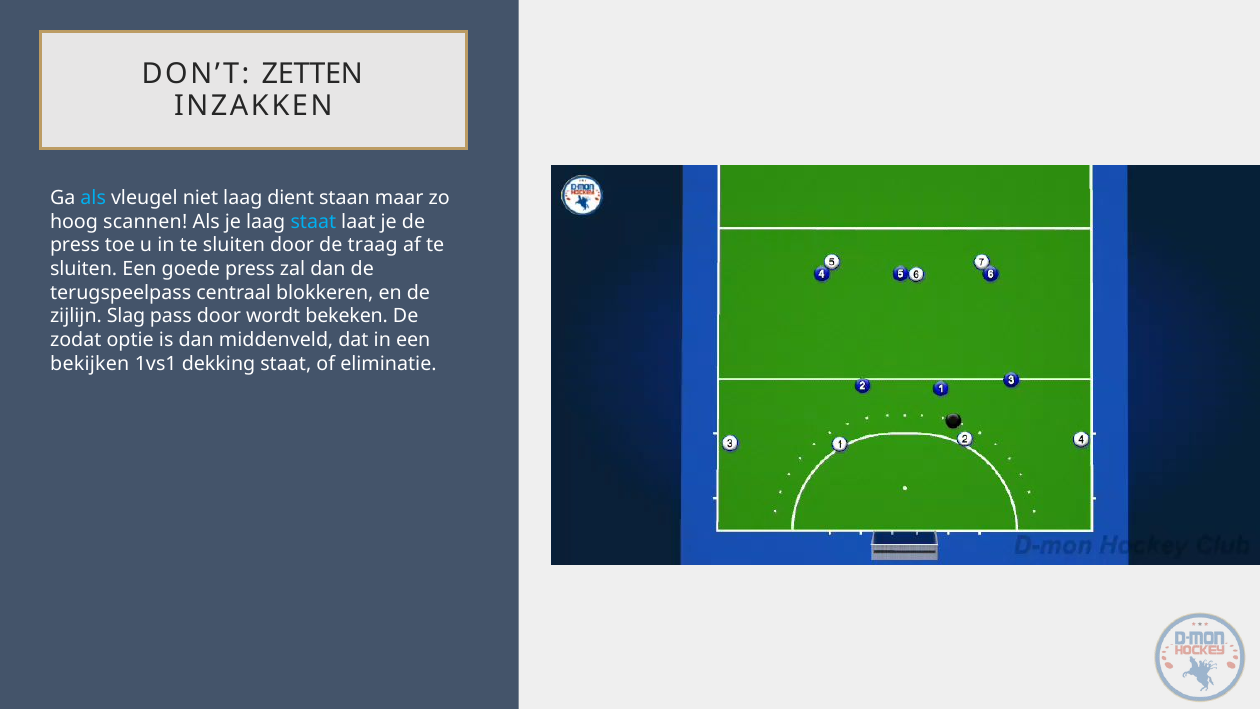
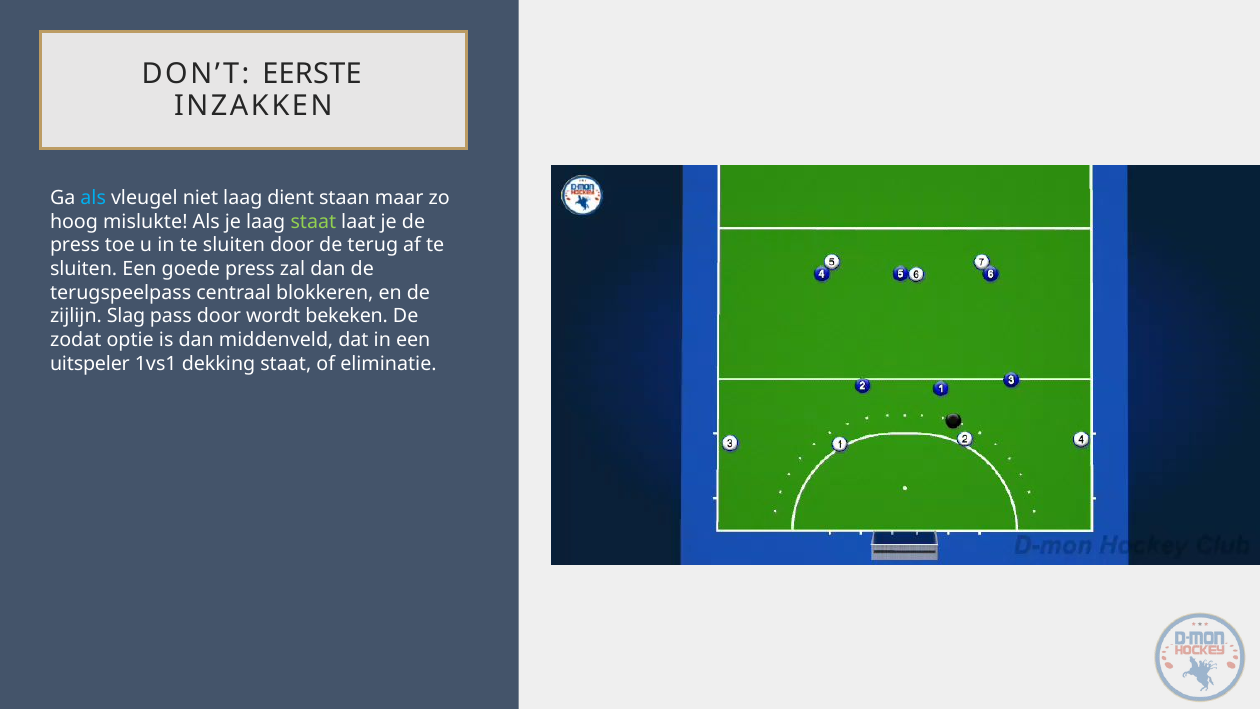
ZETTEN: ZETTEN -> EERSTE (312, 74)
scannen: scannen -> mislukte (145, 222)
staat colour: light blue -> light green (313, 222)
traag: traag -> terug (373, 245)
bekijken: bekijken -> uitspeler (90, 363)
